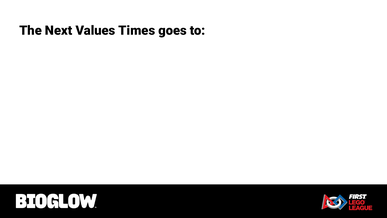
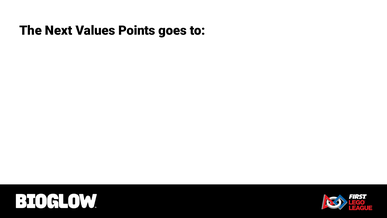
Times: Times -> Points (137, 31)
